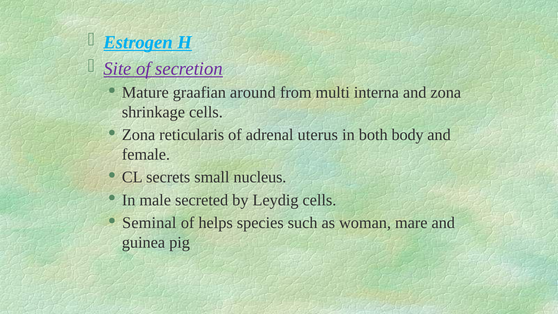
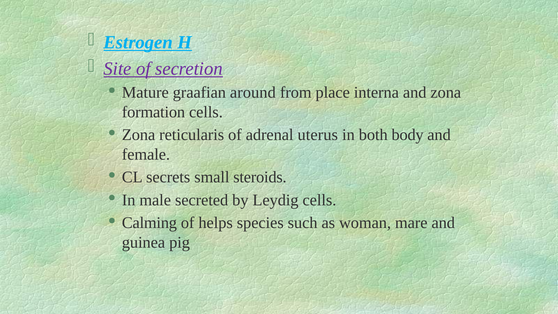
multi: multi -> place (333, 93)
shrinkage: shrinkage -> formation (153, 112)
nucleus: nucleus -> steroids (260, 177)
Seminal: Seminal -> Calming (149, 223)
